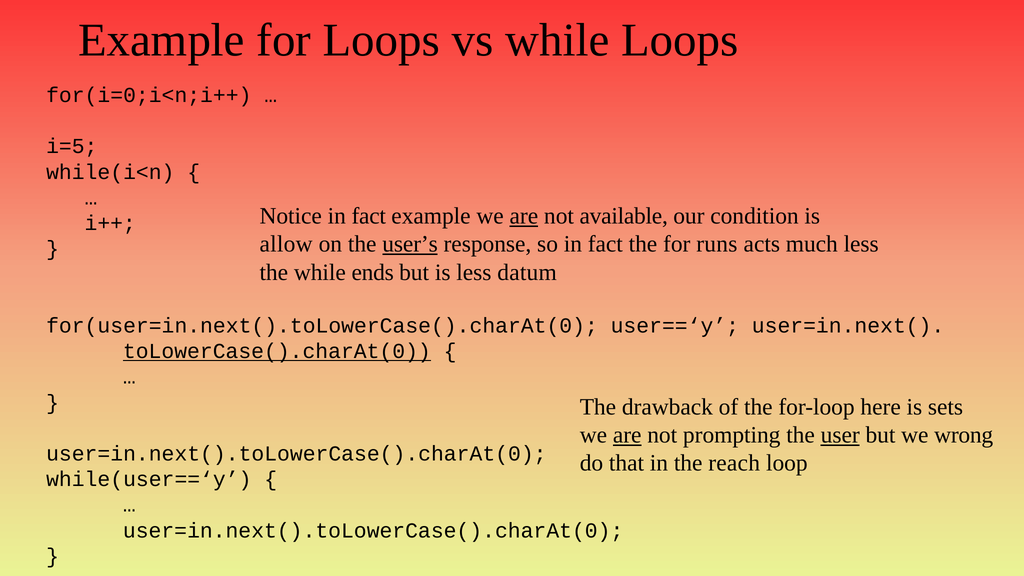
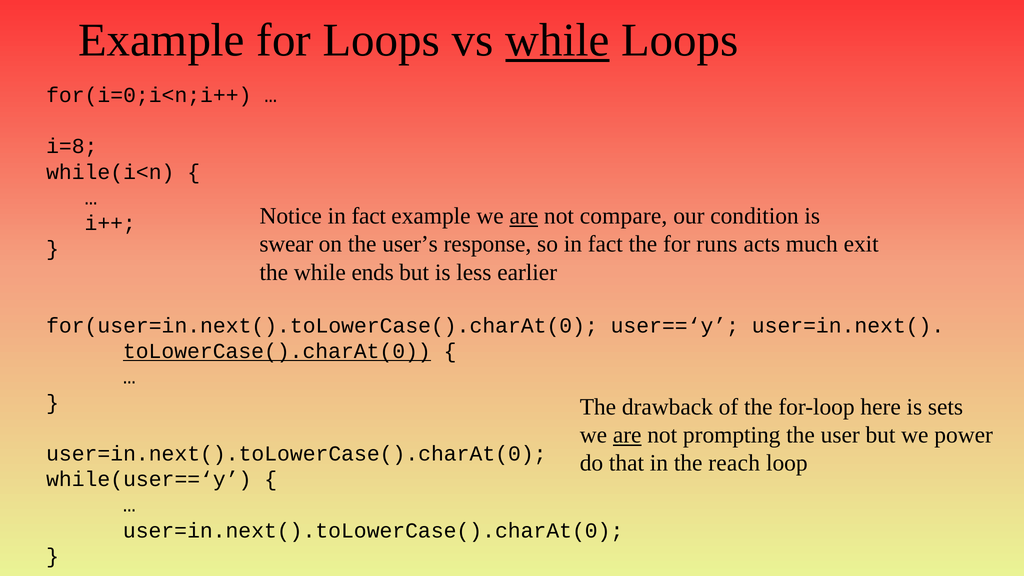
while underline: none -> present (557, 40)
i=5: i=5 -> i=8 (72, 146)
available: available -> compare (624, 216)
allow: allow -> swear (286, 244)
user’s underline: present -> none (410, 244)
much less: less -> exit (861, 244)
datum: datum -> earlier (527, 272)
user underline: present -> none (840, 435)
wrong: wrong -> power (964, 435)
